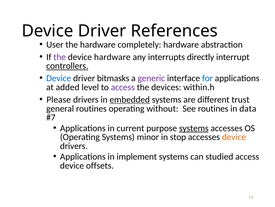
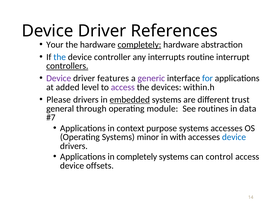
User: User -> Your (55, 44)
completely underline: none -> present (139, 44)
the colour: purple -> blue (60, 57)
device hardware: hardware -> controller (112, 57)
directly: directly -> routine (201, 57)
Device colour: blue -> purple (59, 78)
bitmasks: bitmasks -> features (113, 78)
general routines: routines -> through (91, 108)
without: without -> module (162, 108)
current: current -> context (131, 128)
systems underline: present -> none (194, 128)
stop: stop -> with (178, 137)
device colour: orange -> blue (234, 137)
in implement: implement -> completely (137, 156)
studied: studied -> control (219, 156)
